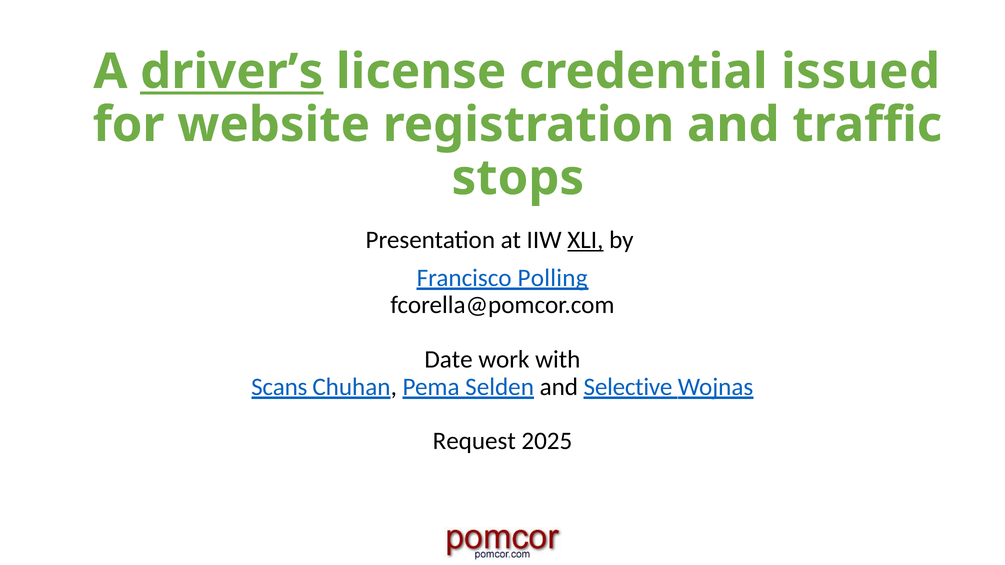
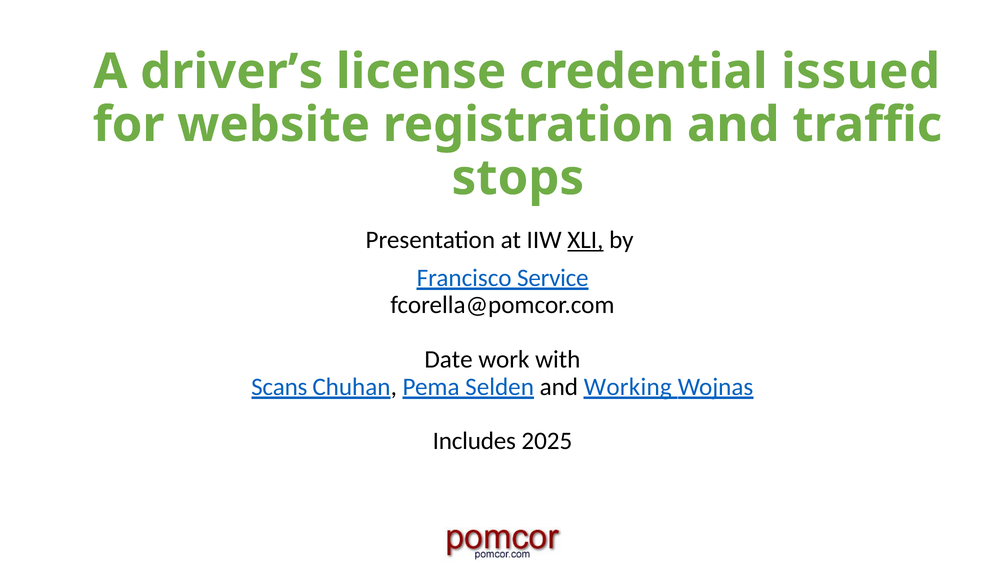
driver’s underline: present -> none (232, 72)
Polling: Polling -> Service (553, 278)
Selective: Selective -> Working (628, 387)
Request: Request -> Includes (474, 441)
